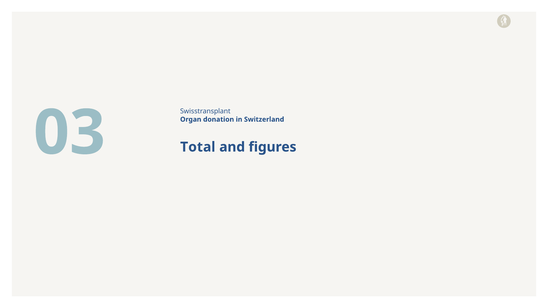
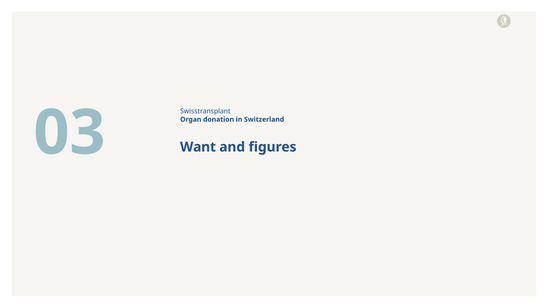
Total: Total -> Want (198, 147)
